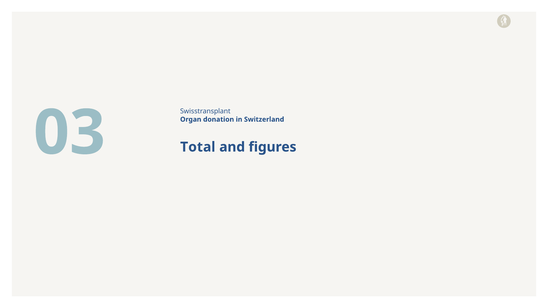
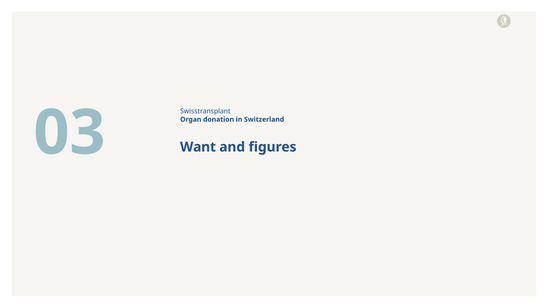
Total: Total -> Want (198, 147)
